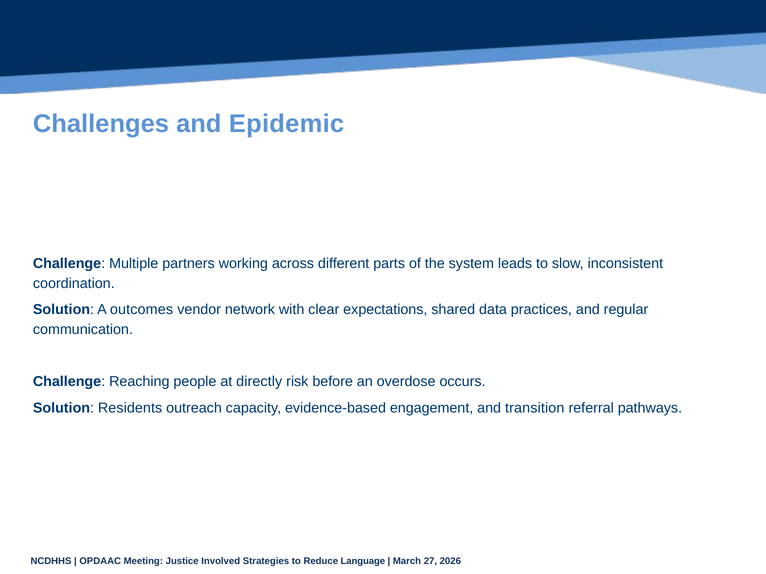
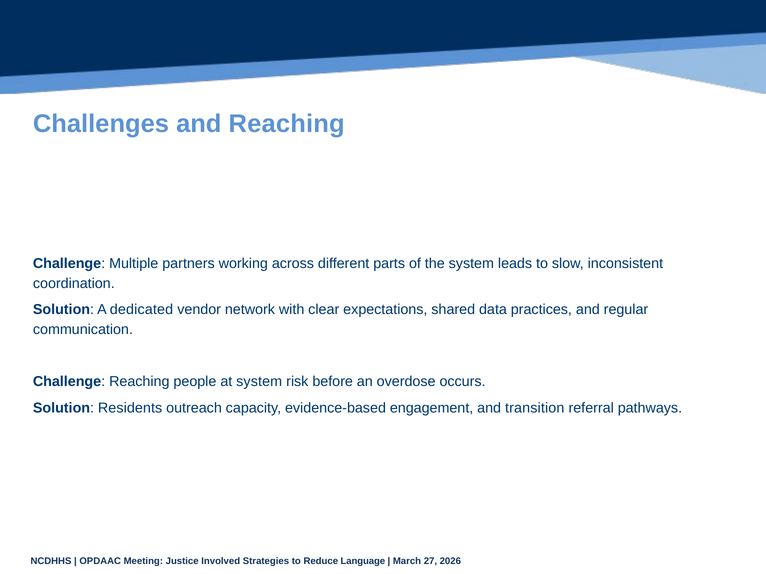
and Epidemic: Epidemic -> Reaching (287, 124)
outcomes: outcomes -> dedicated (142, 310)
at directly: directly -> system (259, 382)
